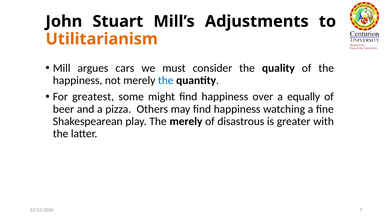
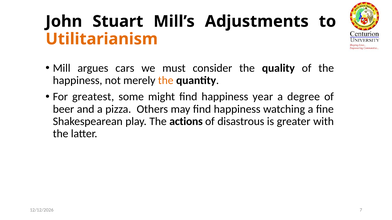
the colour: blue -> orange (166, 81)
over: over -> year (263, 97)
equally: equally -> degree (304, 97)
The merely: merely -> actions (186, 122)
